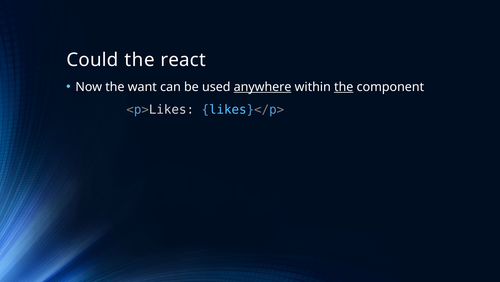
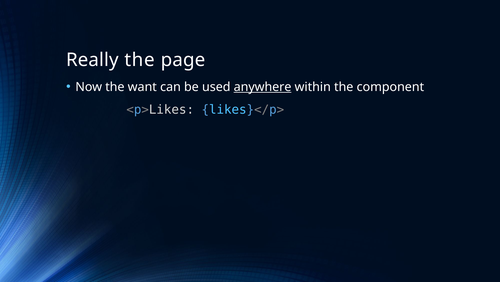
Could: Could -> Really (92, 60)
react: react -> page (183, 60)
the underline: present -> none (344, 87)
